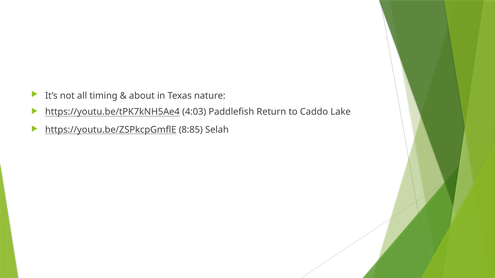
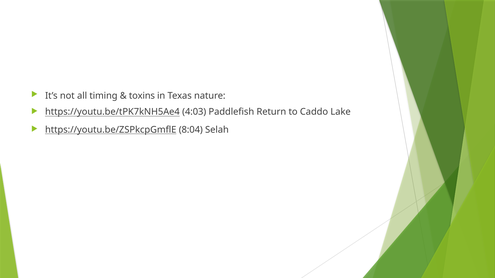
about: about -> toxins (142, 96)
8:85: 8:85 -> 8:04 (191, 130)
